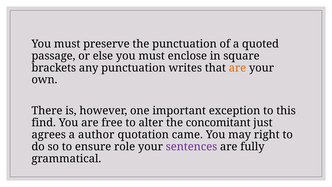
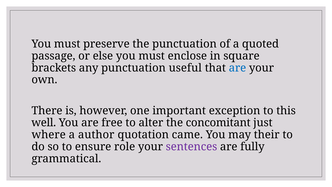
writes: writes -> useful (185, 68)
are colour: orange -> blue (237, 68)
find: find -> well (44, 123)
agrees: agrees -> where (49, 135)
right: right -> their (267, 135)
